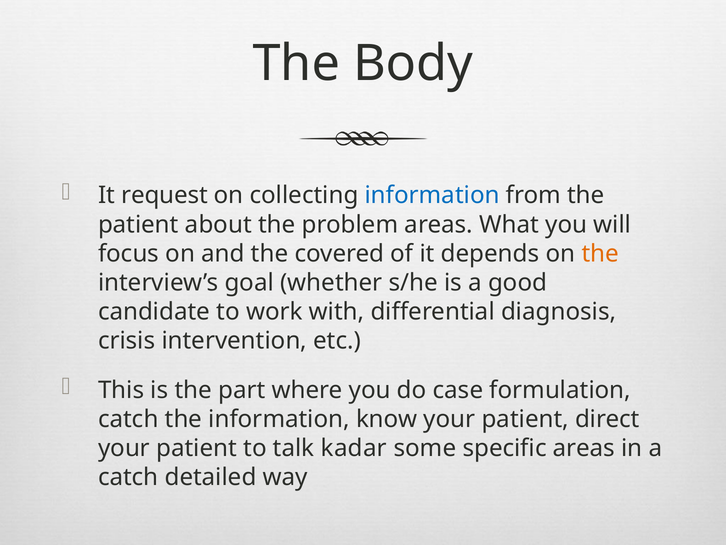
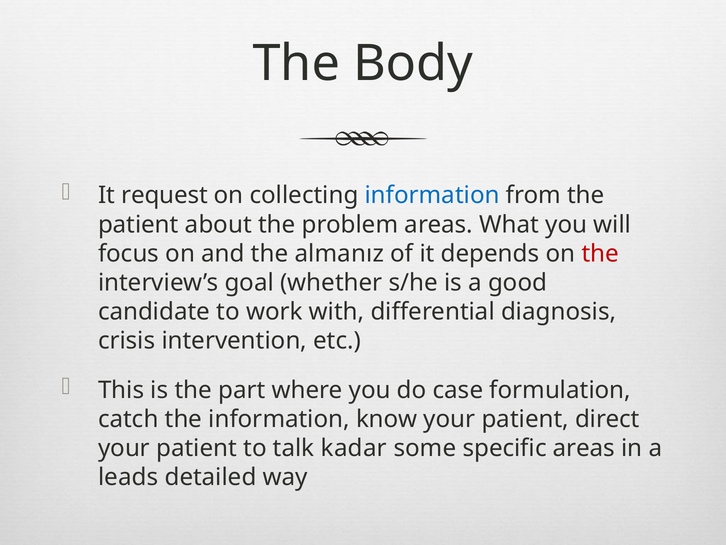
covered: covered -> almanız (339, 253)
the colour: orange -> red (600, 253)
catch: catch -> leads (128, 477)
